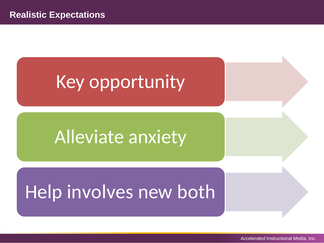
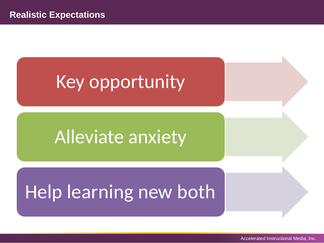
involves: involves -> learning (100, 192)
